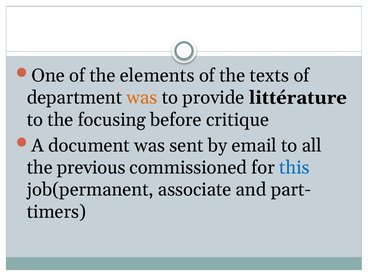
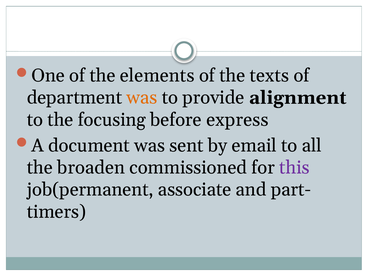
littérature: littérature -> alignment (298, 98)
critique: critique -> express (237, 120)
previous: previous -> broaden (91, 168)
this colour: blue -> purple (294, 168)
